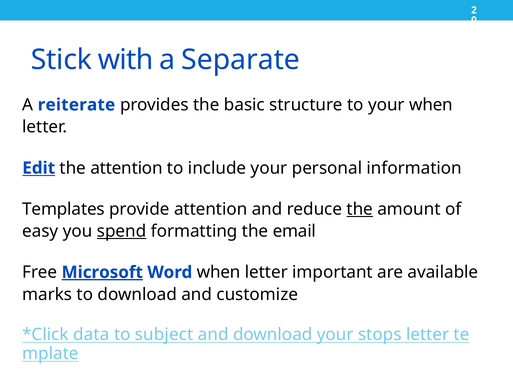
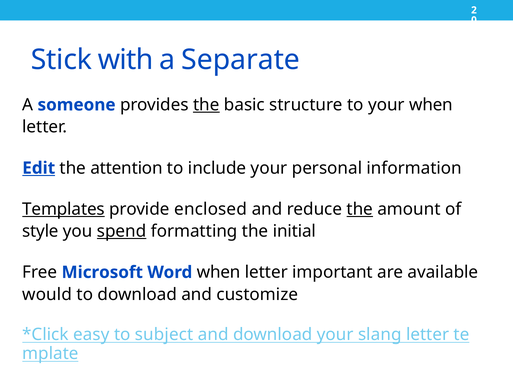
reiterate: reiterate -> someone (77, 105)
the underline: none -> present (206, 105)
Templates underline: none -> present (64, 209)
provide attention: attention -> enclosed (211, 209)
easy: easy -> style (40, 231)
email: email -> initial (294, 231)
Microsoft underline: present -> none (102, 272)
marks: marks -> would (47, 294)
data: data -> easy (91, 334)
stops: stops -> slang (380, 334)
